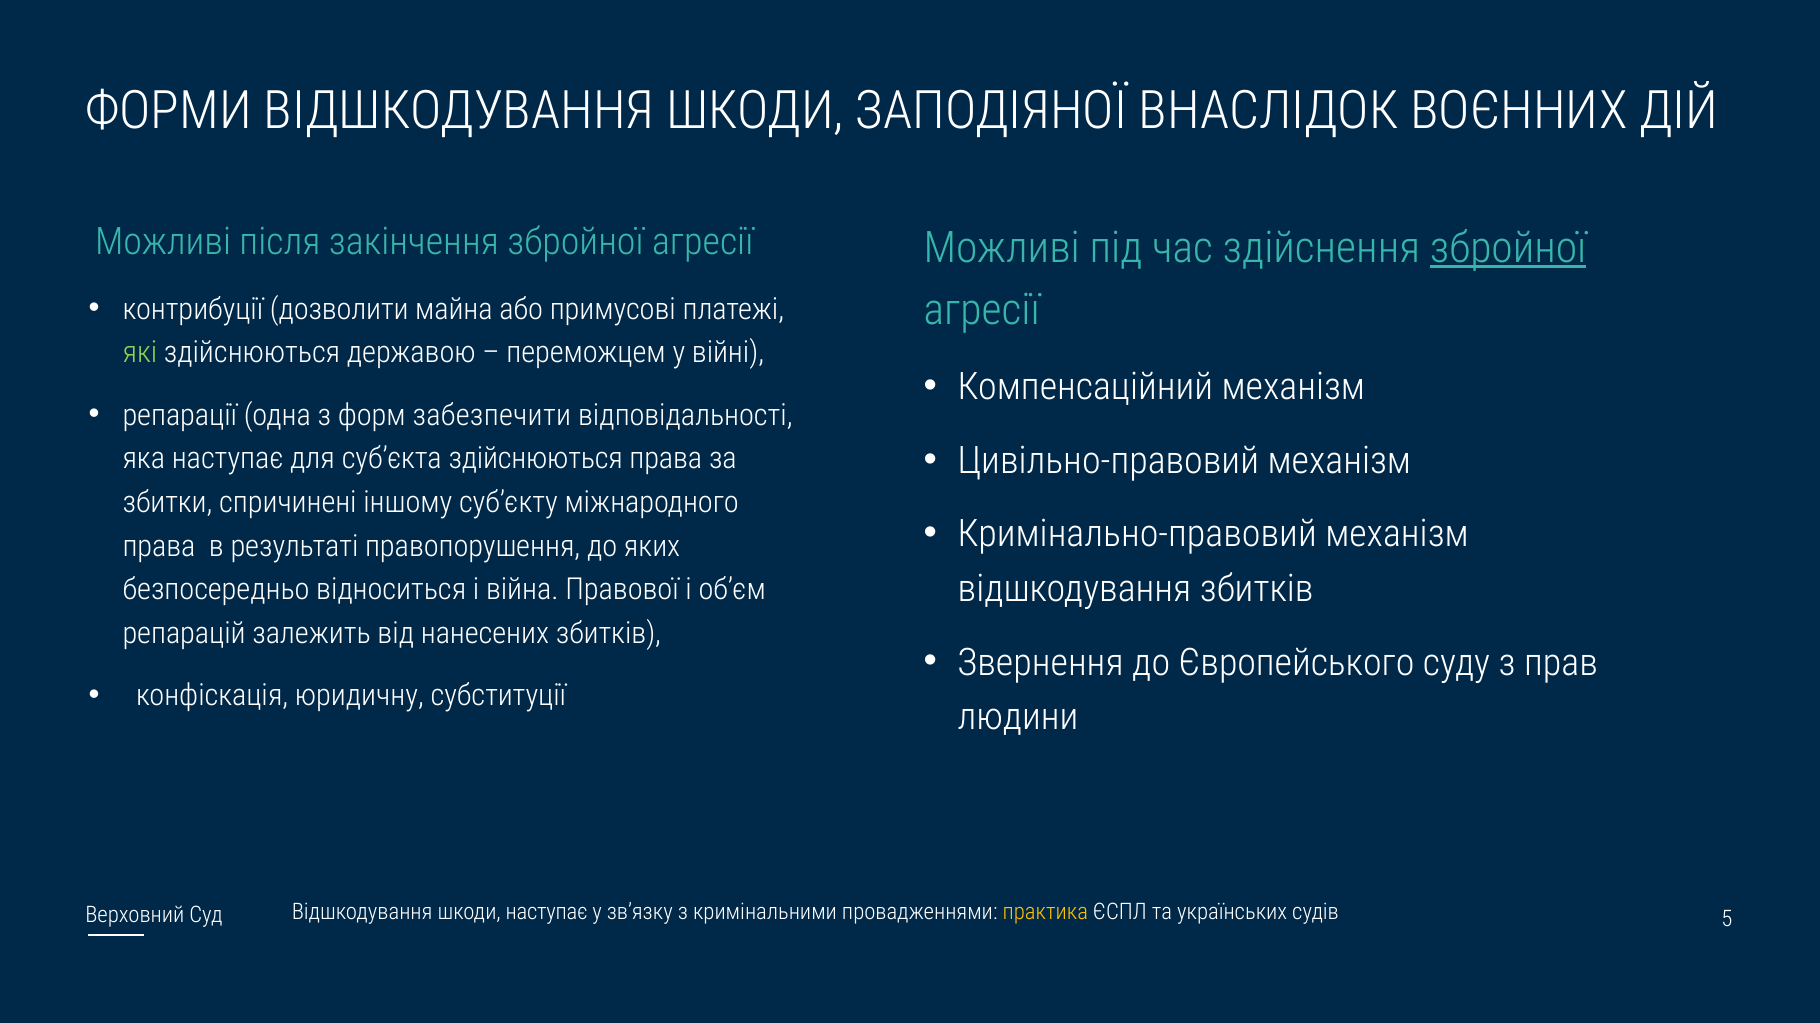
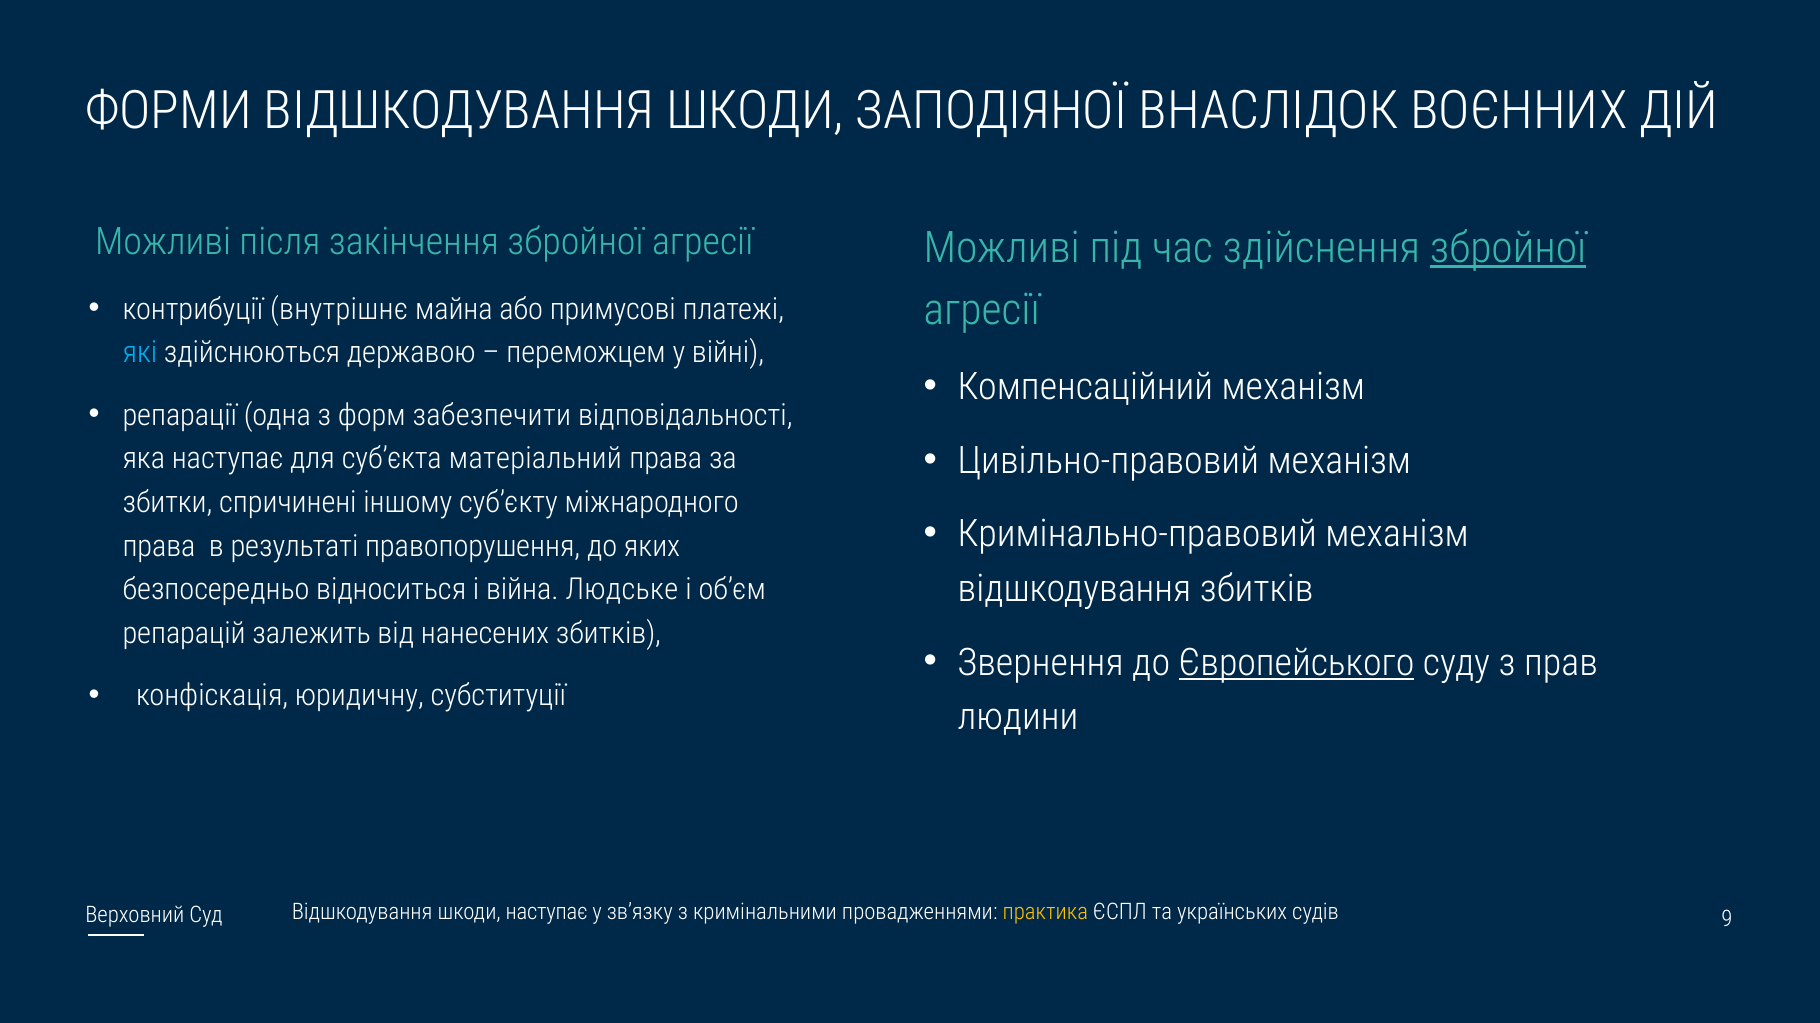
дозволити: дозволити -> внутрішнє (339, 309)
які colour: light green -> light blue (140, 353)
суб’єкта здійснюються: здійснюються -> матеріальний (535, 459)
Правової: Правової -> Людське (622, 590)
Європейського underline: none -> present (1296, 663)
5: 5 -> 9 (1727, 920)
